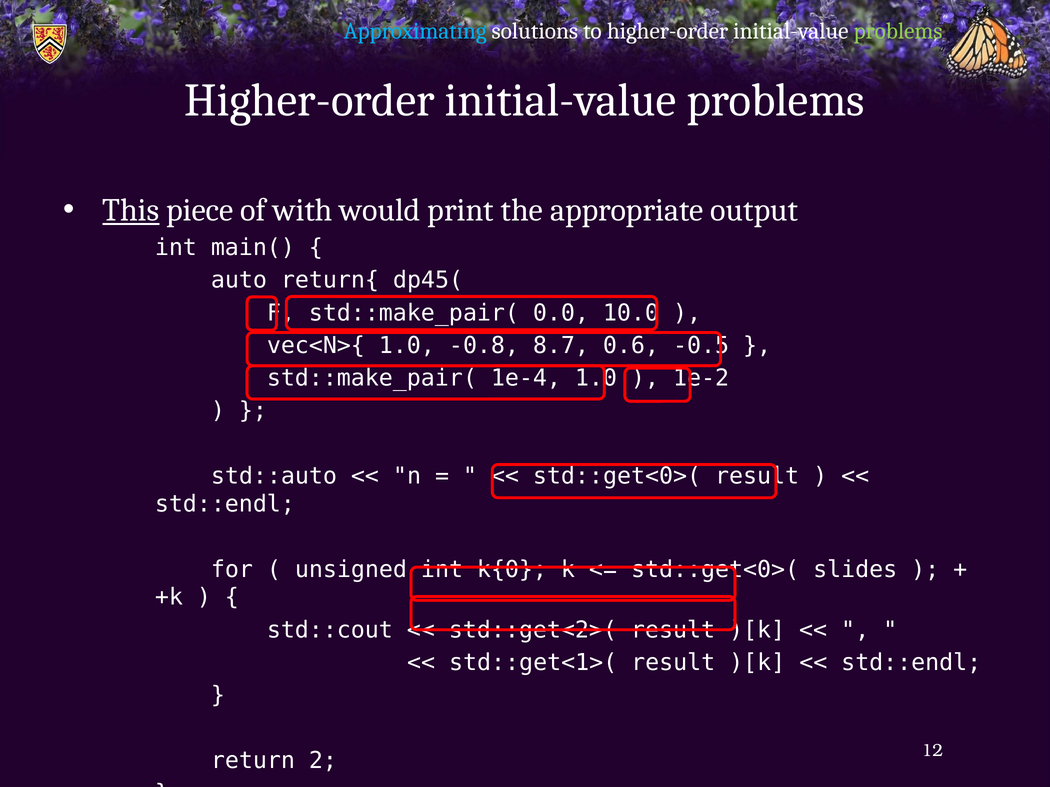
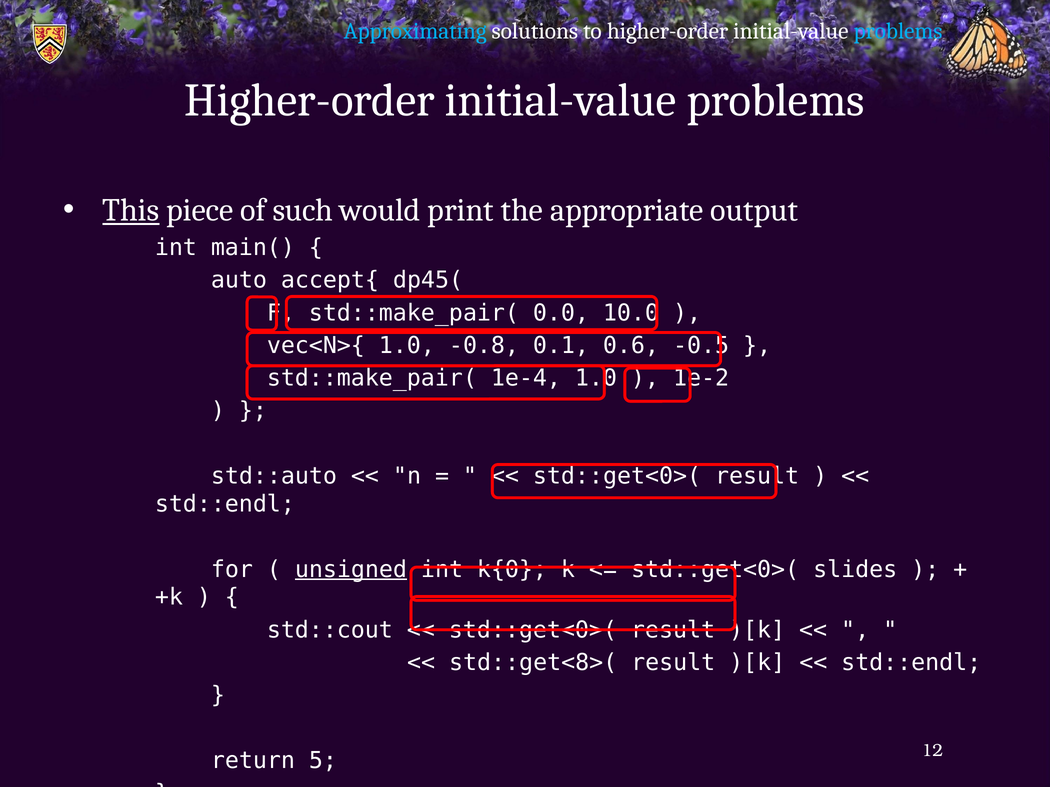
problems colour: light green -> light blue (898, 31)
with: with -> such (303, 210)
return{: return{ -> accept{ (330, 280)
8.7: 8.7 -> 0.1 (561, 346)
unsigned underline: none -> present (351, 570)
std::get<2>(: std::get<2>( -> std::get<0>( (533, 630)
std::get<1>(: std::get<1>( -> std::get<8>( (533, 663)
2: 2 -> 5 (323, 761)
